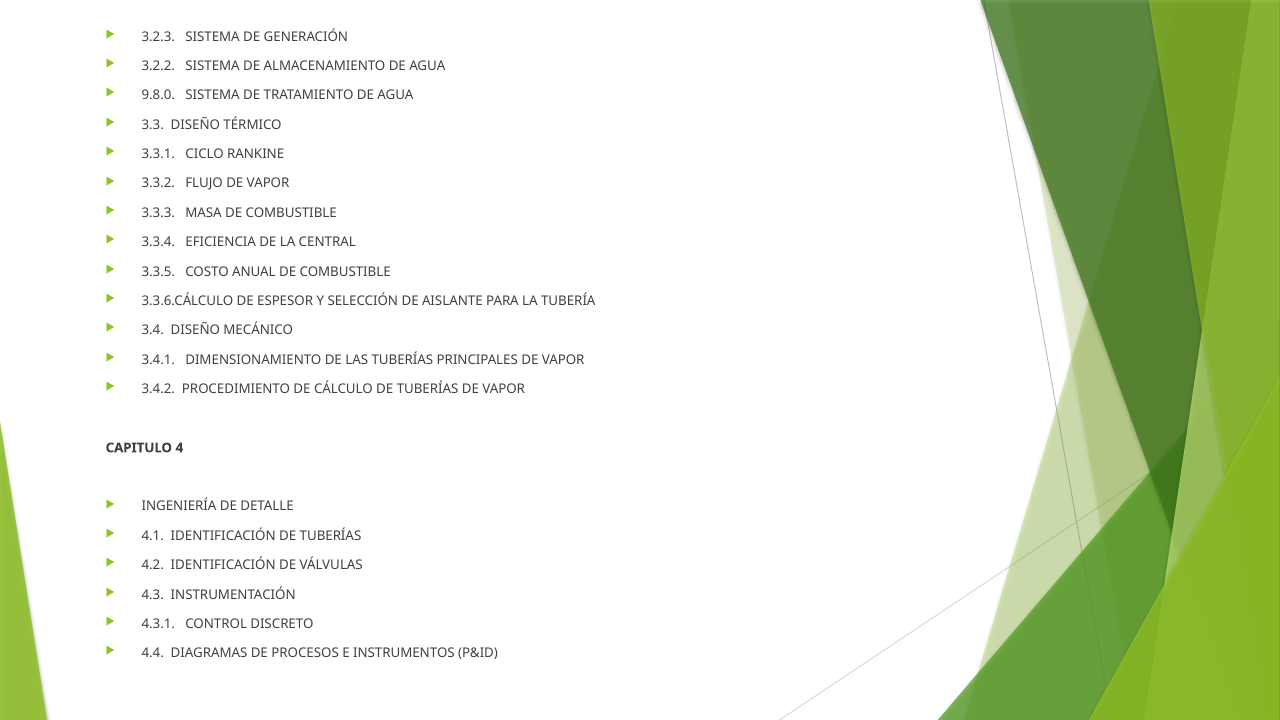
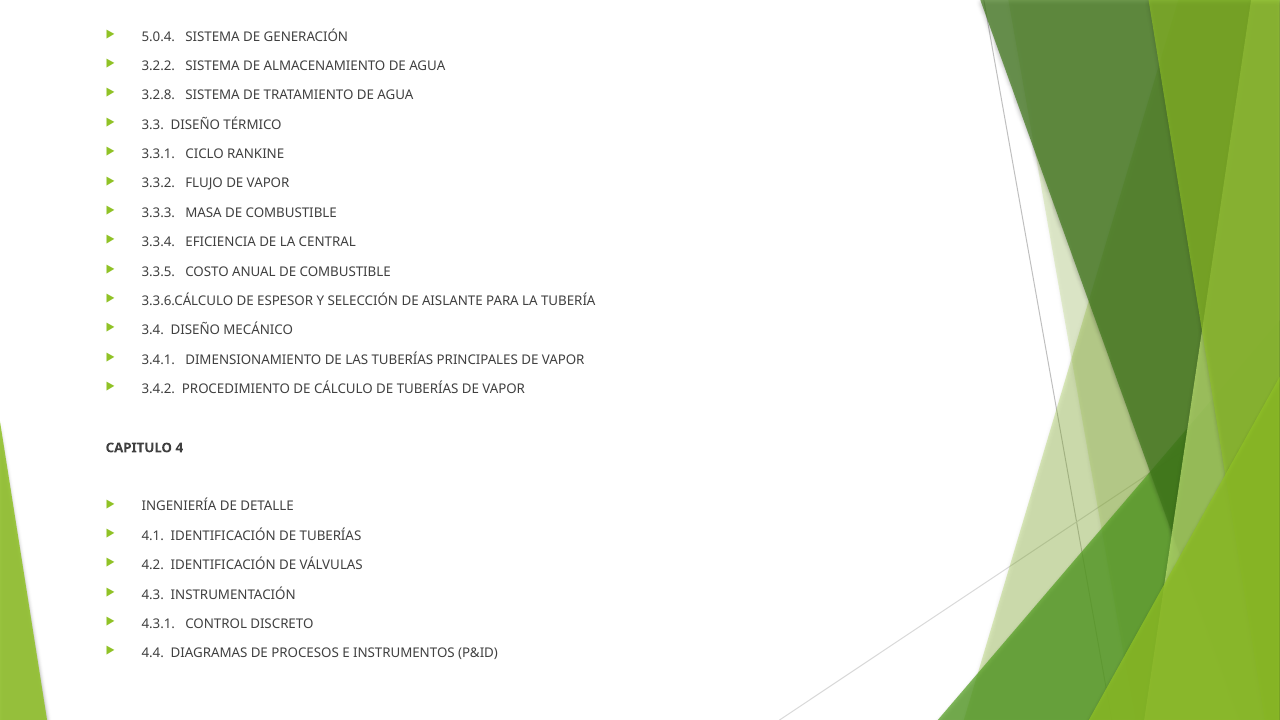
3.2.3: 3.2.3 -> 5.0.4 (158, 37)
9.8.0: 9.8.0 -> 3.2.8 (158, 95)
